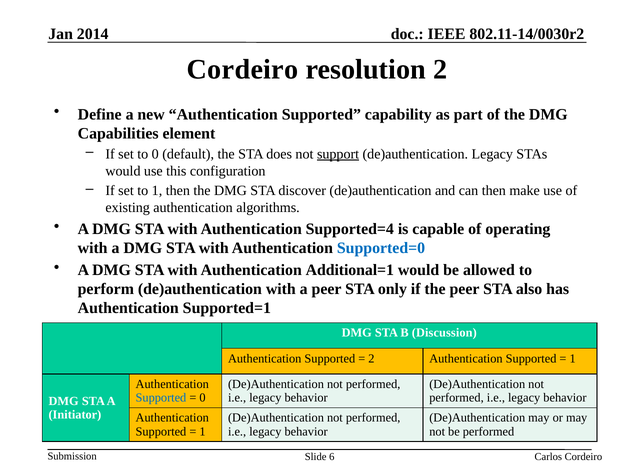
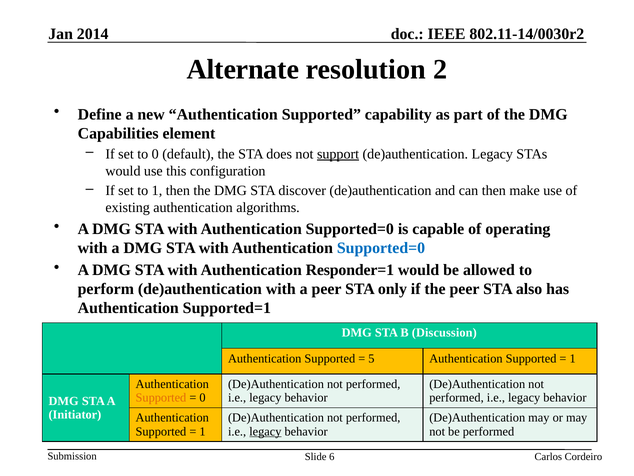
Cordeiro: Cordeiro -> Alternate (243, 70)
Supported=4: Supported=4 -> Supported=0 (350, 229)
Additional=1: Additional=1 -> Responder=1 (350, 270)
2: 2 -> 5 (371, 358)
Supported colour: blue -> orange (161, 397)
legacy underline: none -> present (265, 431)
